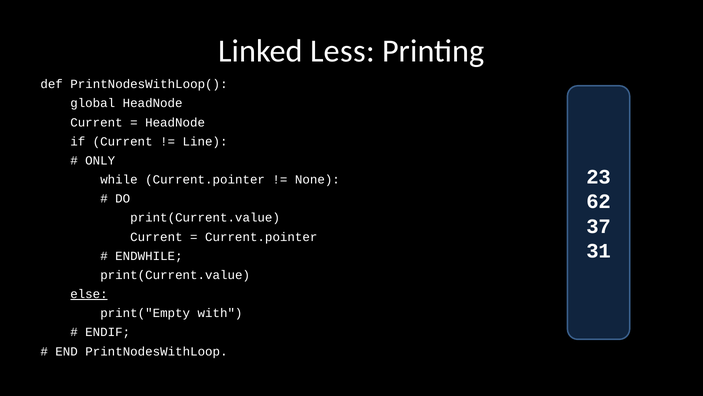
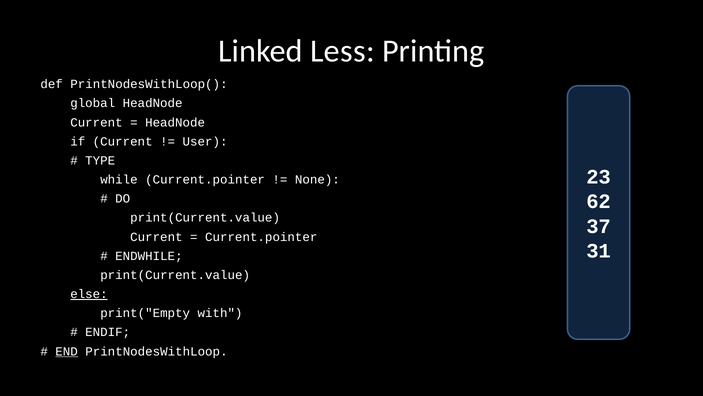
Line: Line -> User (205, 141)
ONLY: ONLY -> TYPE (100, 160)
END underline: none -> present (67, 351)
